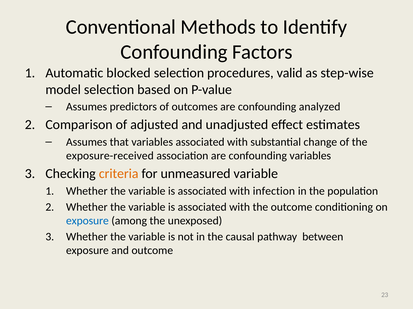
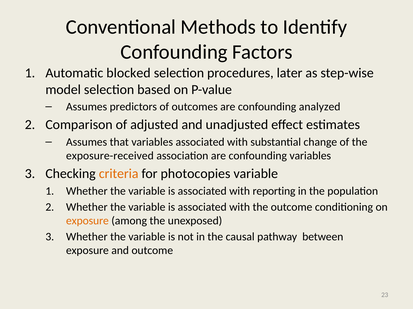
valid: valid -> later (290, 73)
unmeasured: unmeasured -> photocopies (196, 174)
infection: infection -> reporting (274, 191)
exposure colour: blue -> orange (87, 221)
